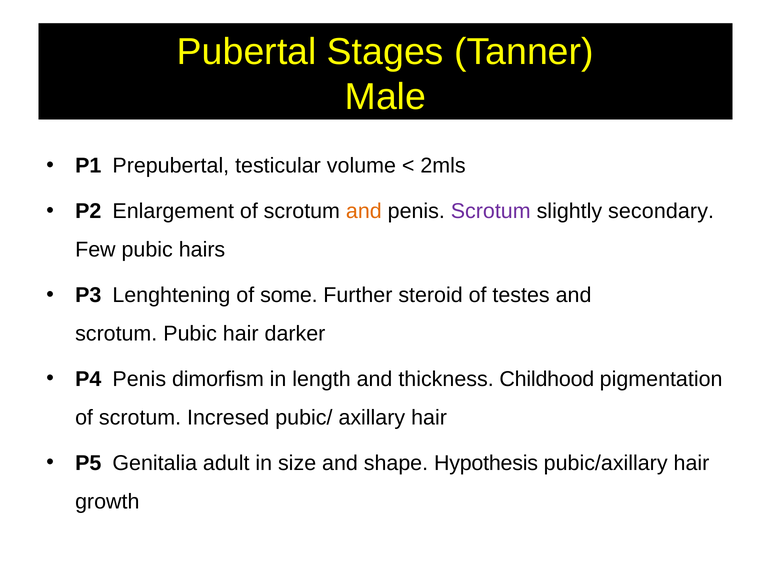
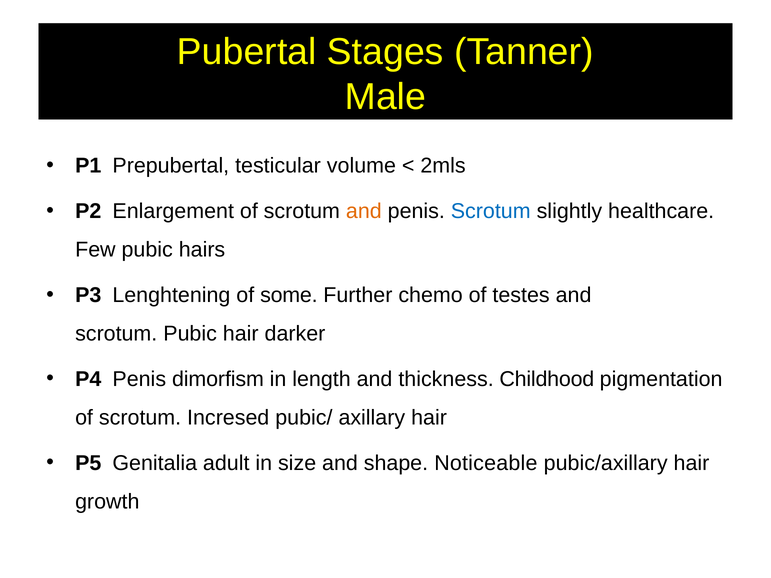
Scrotum colour: purple -> blue (491, 211)
secondary: secondary -> healthcare (661, 211)
steroid: steroid -> chemo (431, 295)
Hypothesis: Hypothesis -> Noticeable (486, 463)
